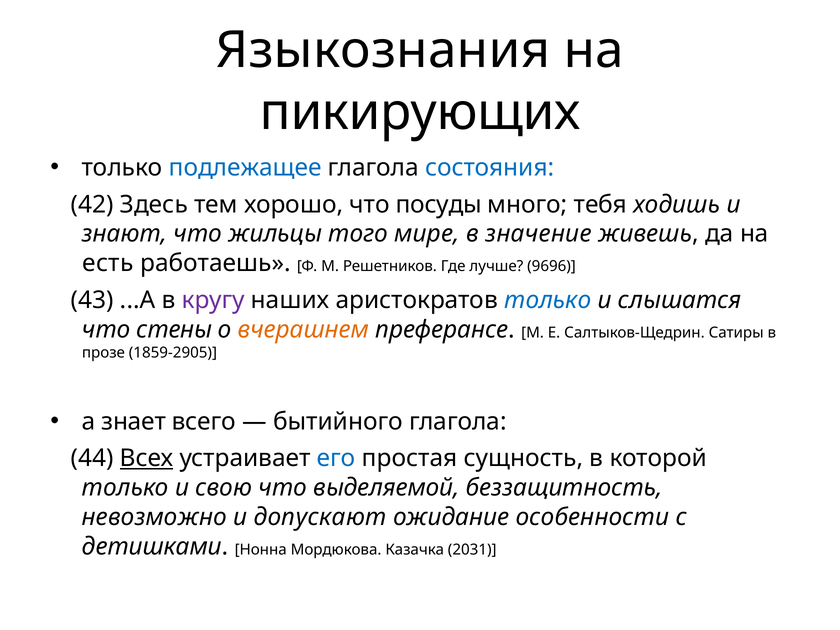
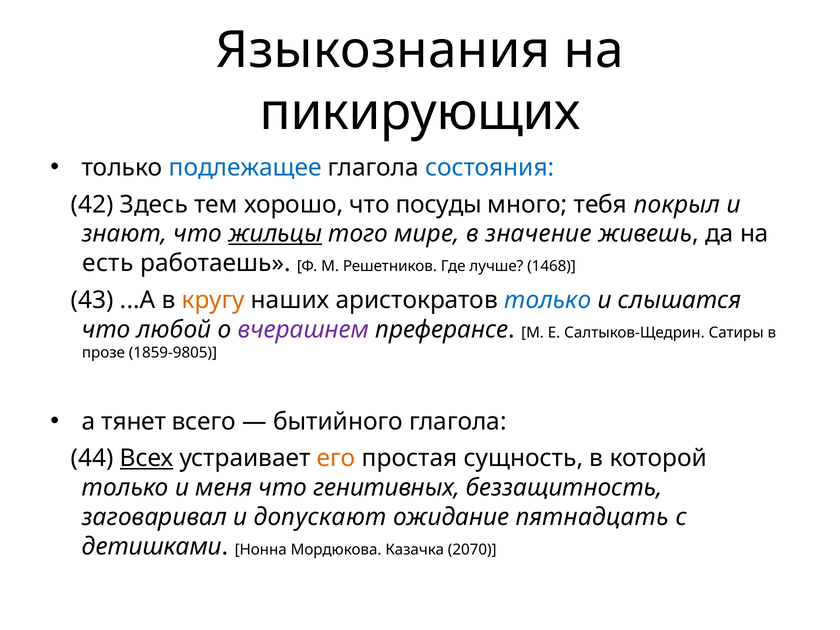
ходишь: ходишь -> покрыл (677, 204)
жильцы underline: none -> present (275, 234)
9696: 9696 -> 1468 (552, 266)
кругу colour: purple -> orange (213, 300)
стены: стены -> любой (174, 330)
вчерашнем colour: orange -> purple (303, 330)
1859-2905: 1859-2905 -> 1859-9805 (173, 353)
знает: знает -> тянет (134, 422)
его colour: blue -> orange (336, 458)
свою: свою -> меня (224, 488)
выделяемой: выделяемой -> генитивных (387, 488)
невозможно: невозможно -> заговаривал (154, 517)
особенности: особенности -> пятнадцать (592, 517)
2031: 2031 -> 2070 (472, 550)
